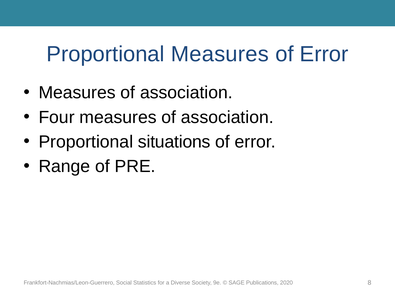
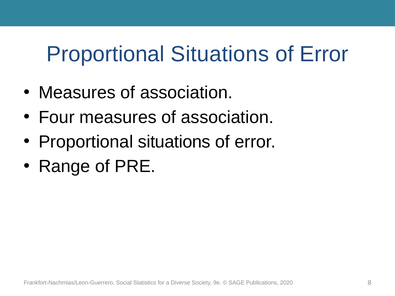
Measures: Measures -> Situations (220, 54)
